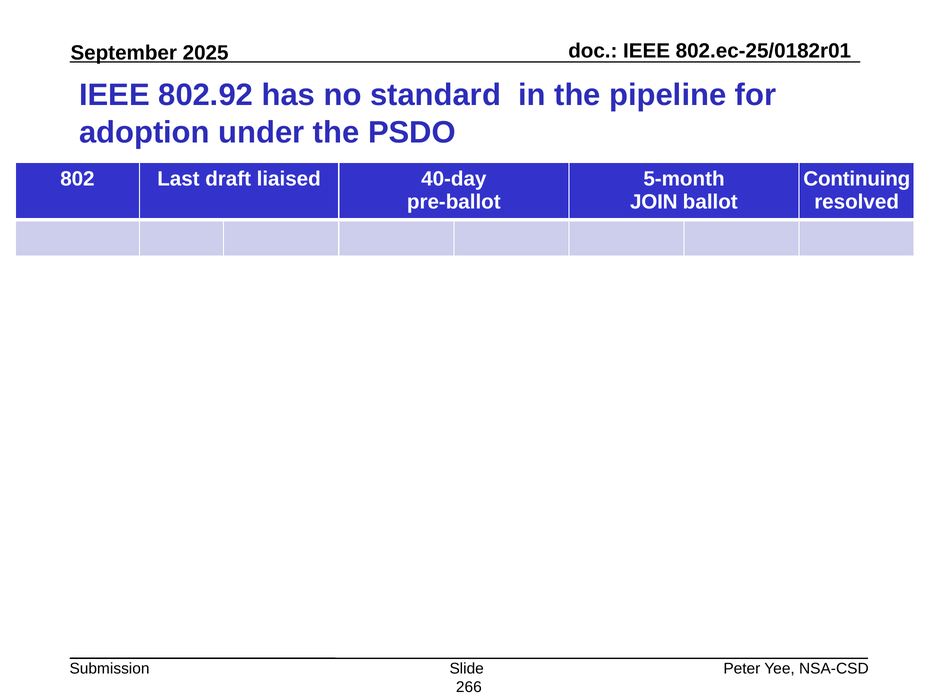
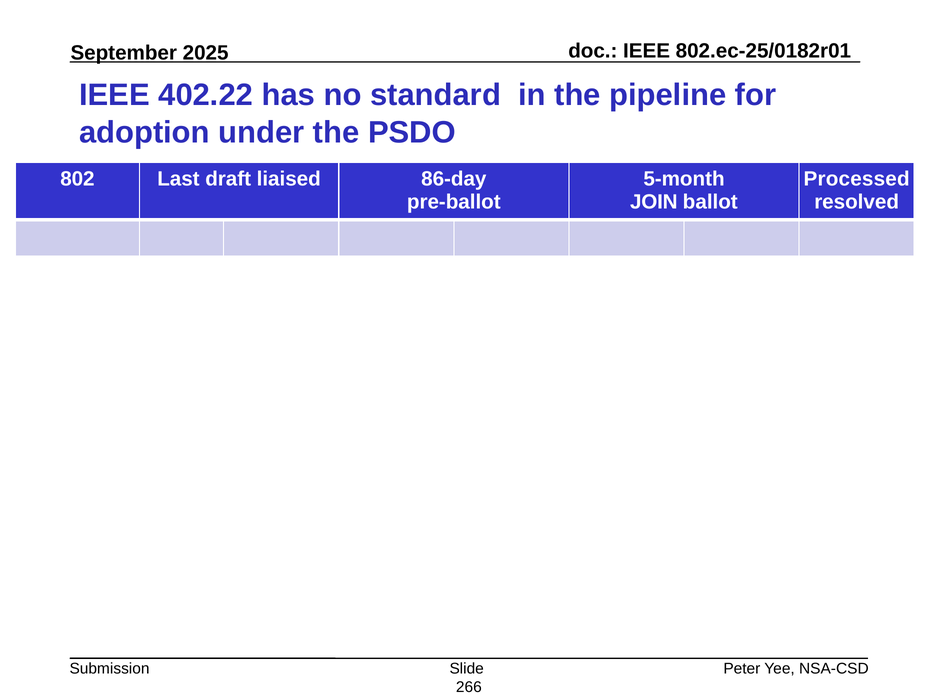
802.92: 802.92 -> 402.22 (206, 95)
40-day: 40-day -> 86-day (454, 179)
Continuing: Continuing -> Processed (857, 179)
